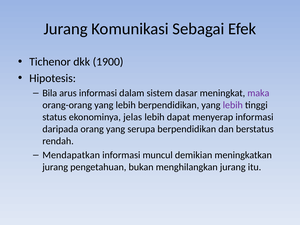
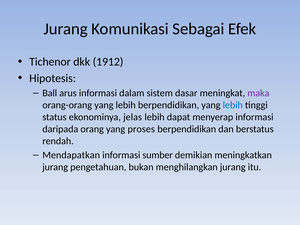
1900: 1900 -> 1912 (108, 62)
Bila: Bila -> Ball (50, 93)
lebih colour: purple -> blue (233, 105)
serupa: serupa -> proses (141, 129)
muncul: muncul -> sumber (158, 155)
